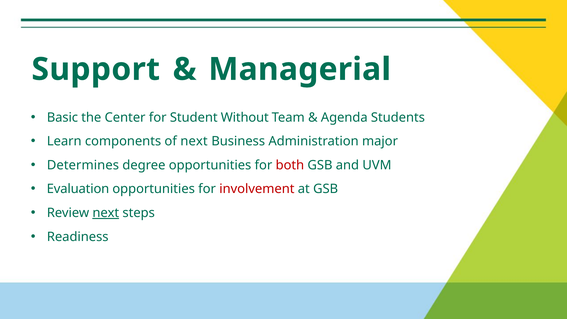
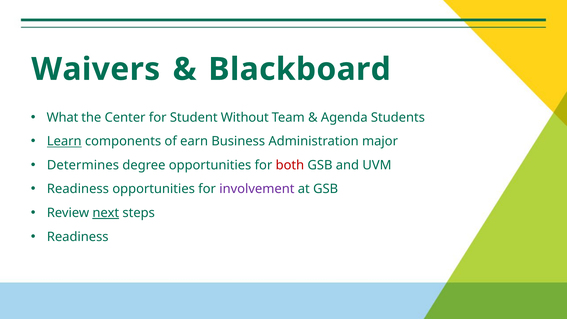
Support: Support -> Waivers (96, 69)
Managerial: Managerial -> Blackboard (300, 69)
Basic: Basic -> What (62, 117)
Learn underline: none -> present (64, 141)
of next: next -> earn (194, 141)
Evaluation: Evaluation -> Readiness (78, 189)
involvement colour: red -> purple (257, 189)
